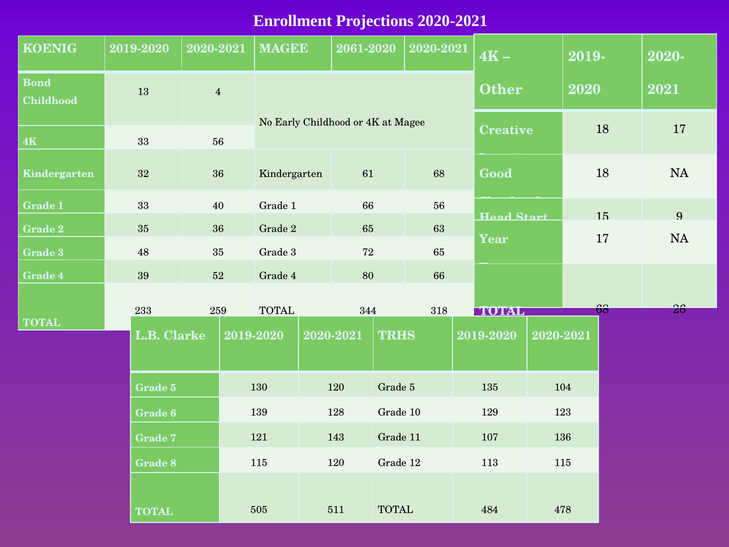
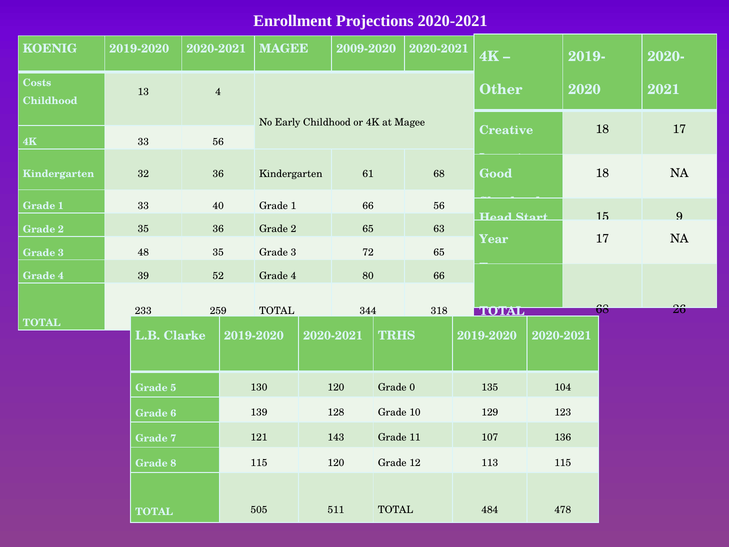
2061-2020: 2061-2020 -> 2009-2020 (366, 49)
Bond: Bond -> Costs (37, 83)
120 Grade 5: 5 -> 0 (412, 387)
